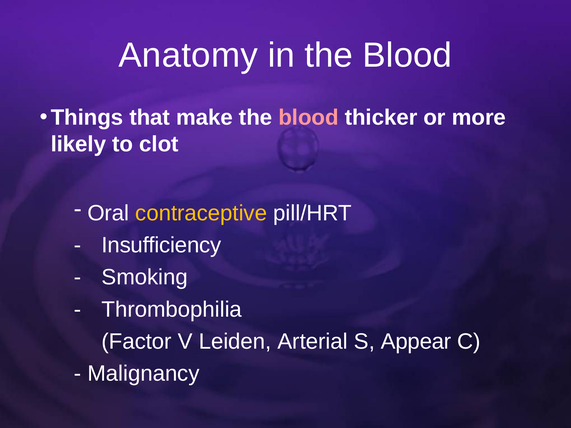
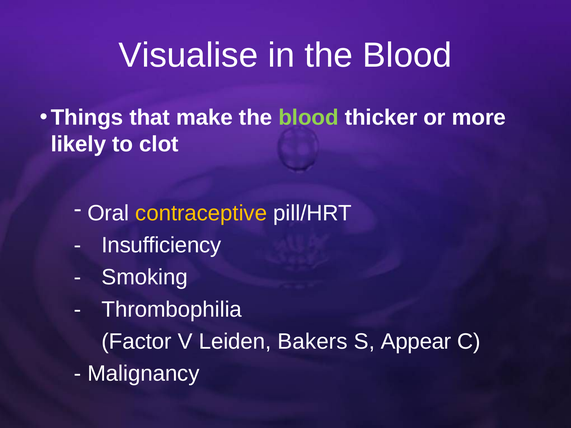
Anatomy: Anatomy -> Visualise (188, 55)
blood colour: pink -> light green (308, 118)
Arterial: Arterial -> Bakers (313, 342)
